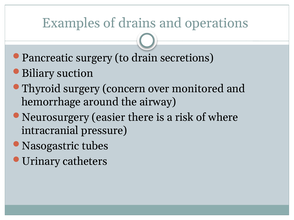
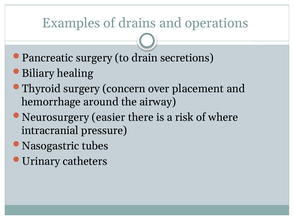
suction: suction -> healing (75, 73)
monitored: monitored -> placement (198, 89)
